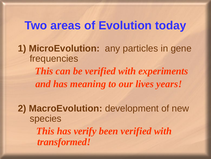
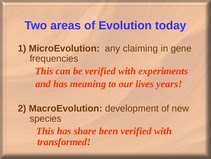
particles: particles -> claiming (140, 48)
verify: verify -> share (85, 130)
